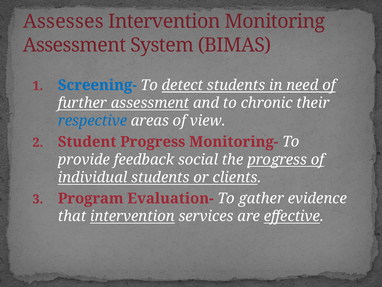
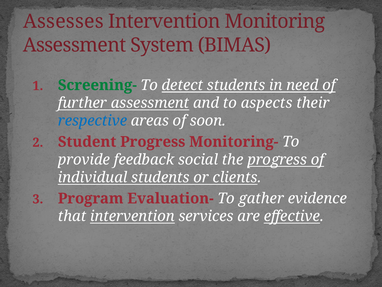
Screening- colour: blue -> green (97, 85)
chronic: chronic -> aspects (267, 103)
view: view -> soon (208, 121)
